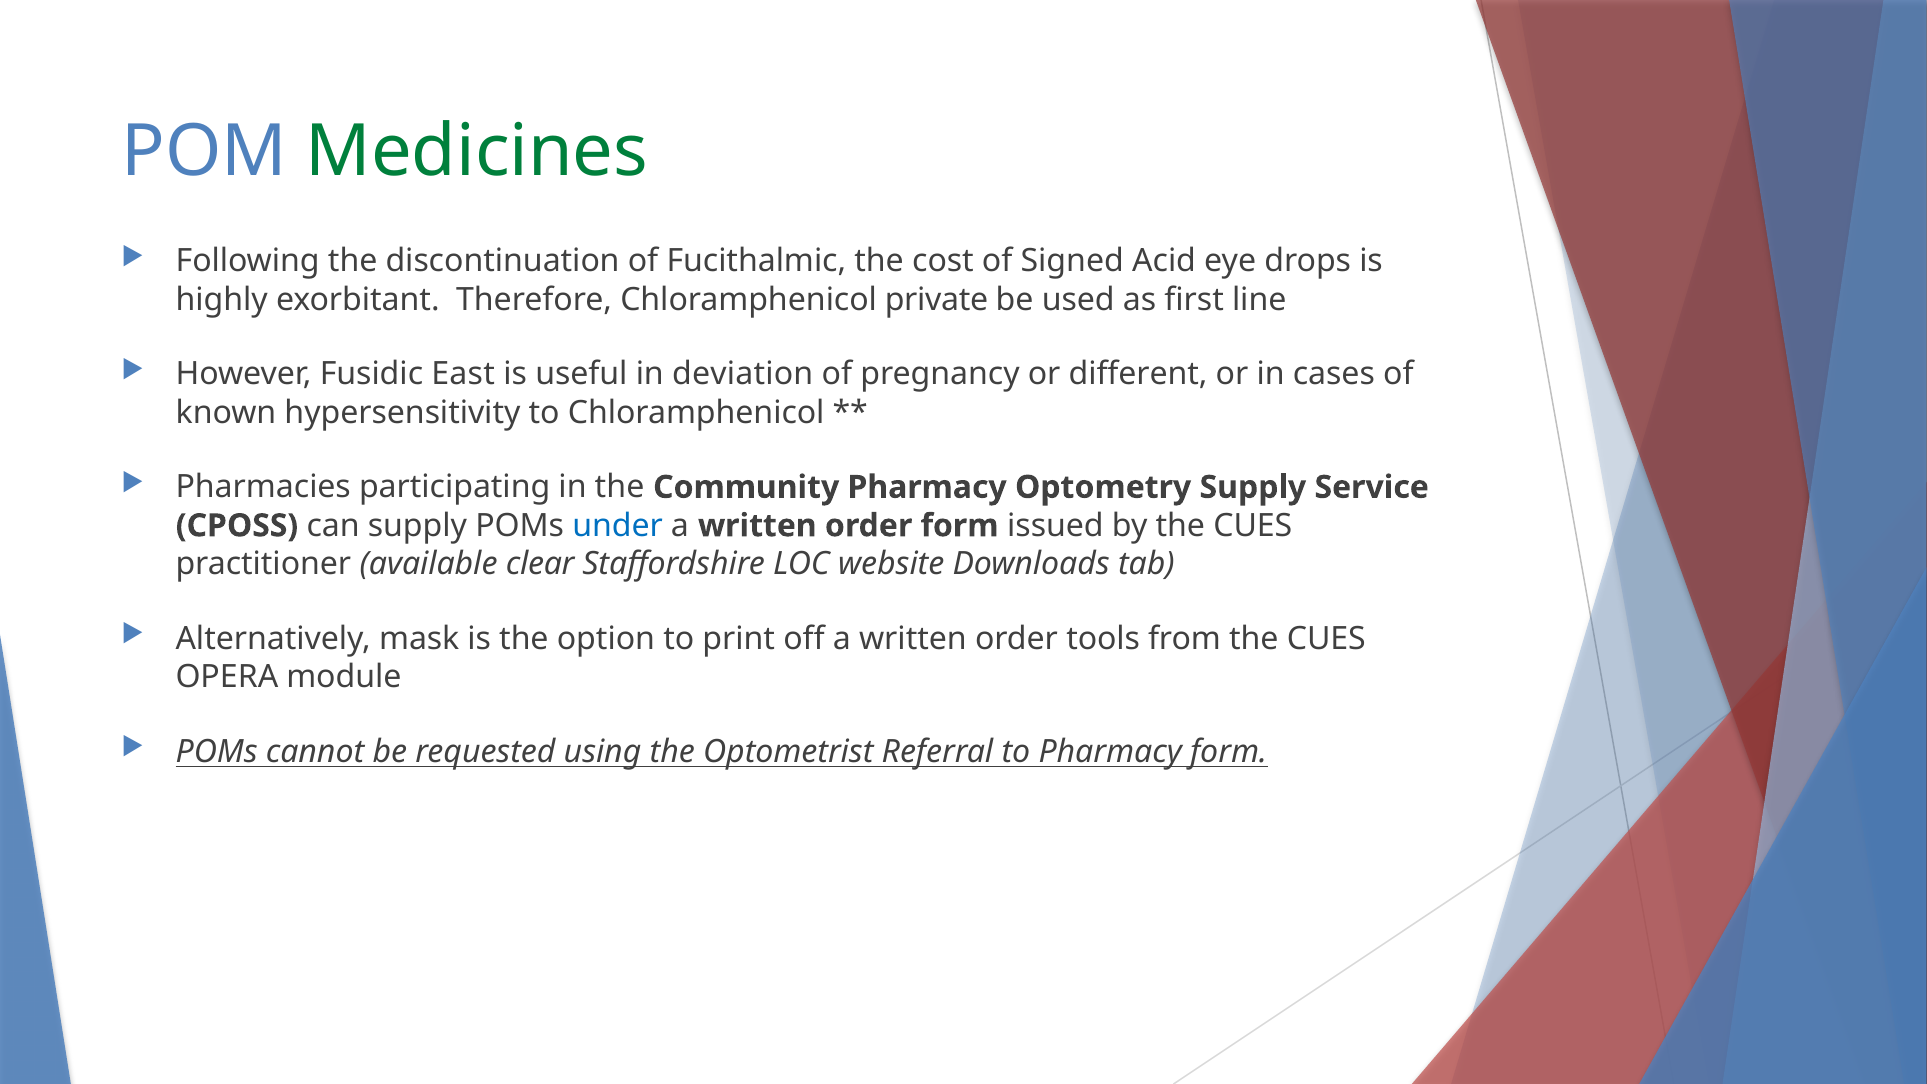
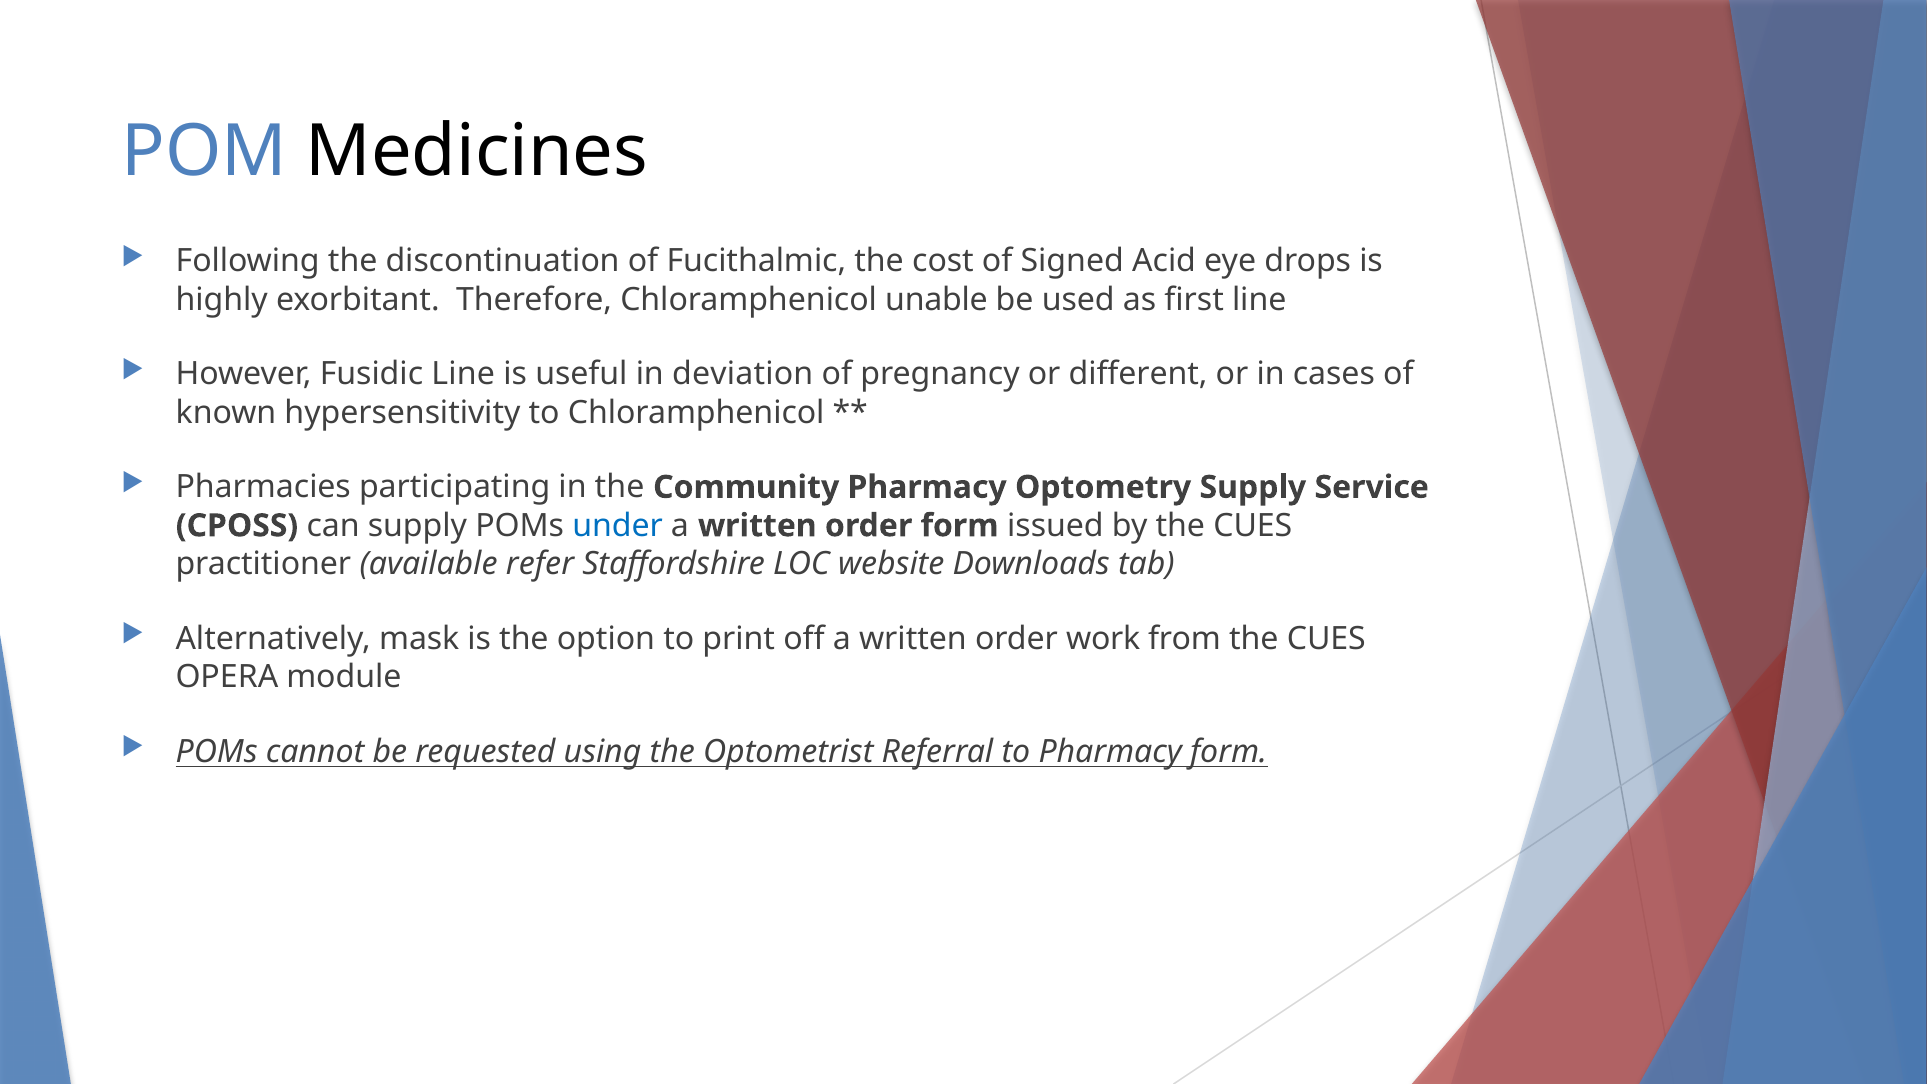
Medicines colour: green -> black (477, 152)
private: private -> unable (936, 300)
Fusidic East: East -> Line (463, 374)
clear: clear -> refer (540, 564)
tools: tools -> work (1103, 639)
